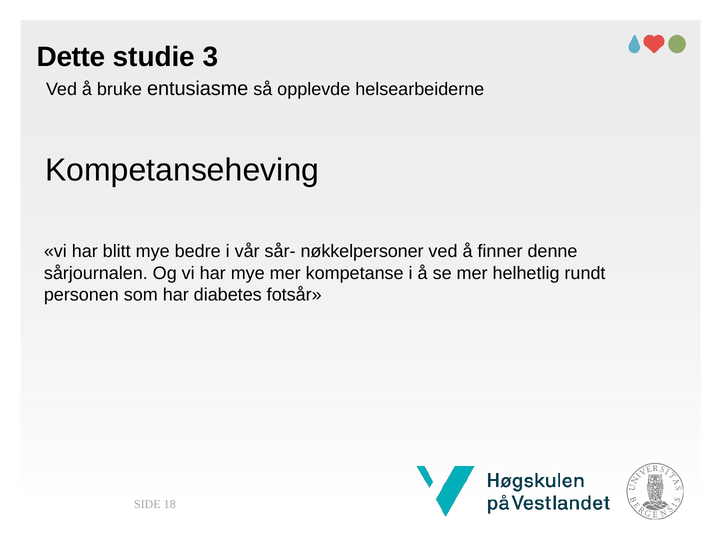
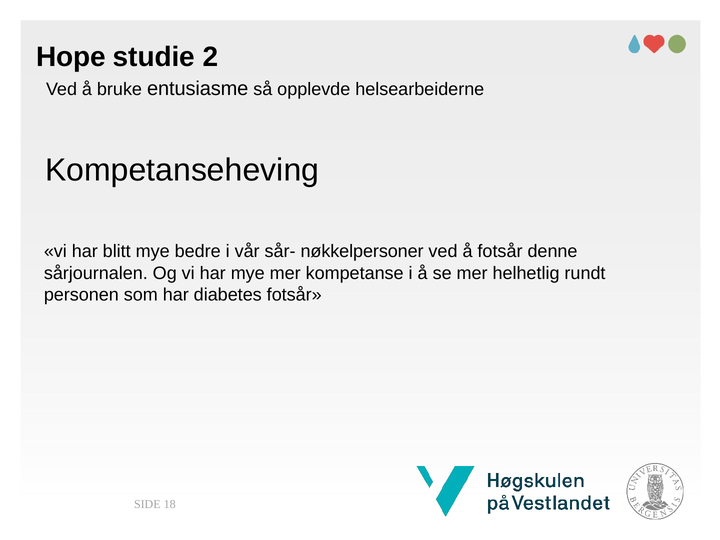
Dette: Dette -> Hope (71, 57)
3: 3 -> 2 (210, 57)
å finner: finner -> fotsår (500, 252)
